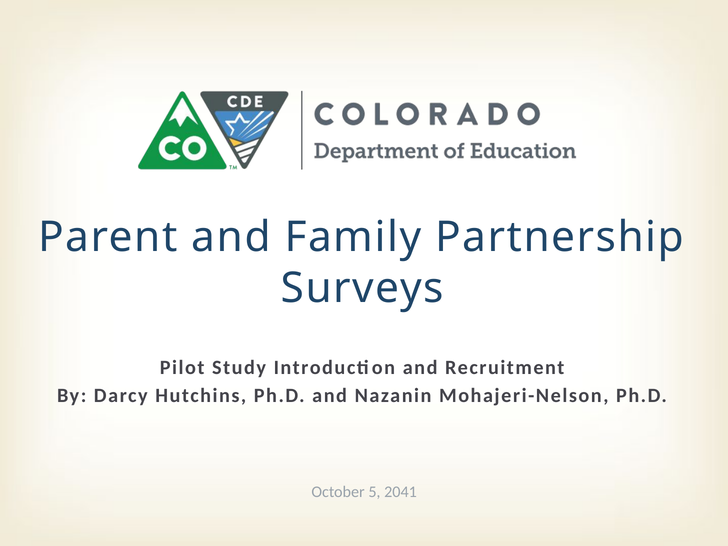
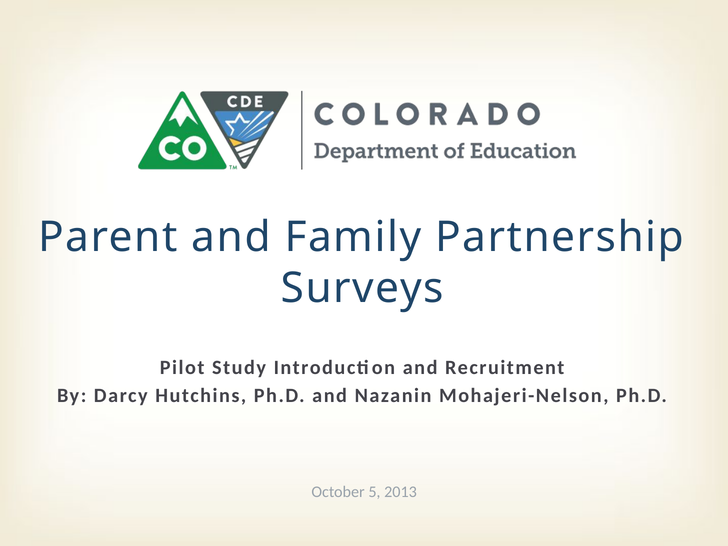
2041: 2041 -> 2013 (401, 492)
